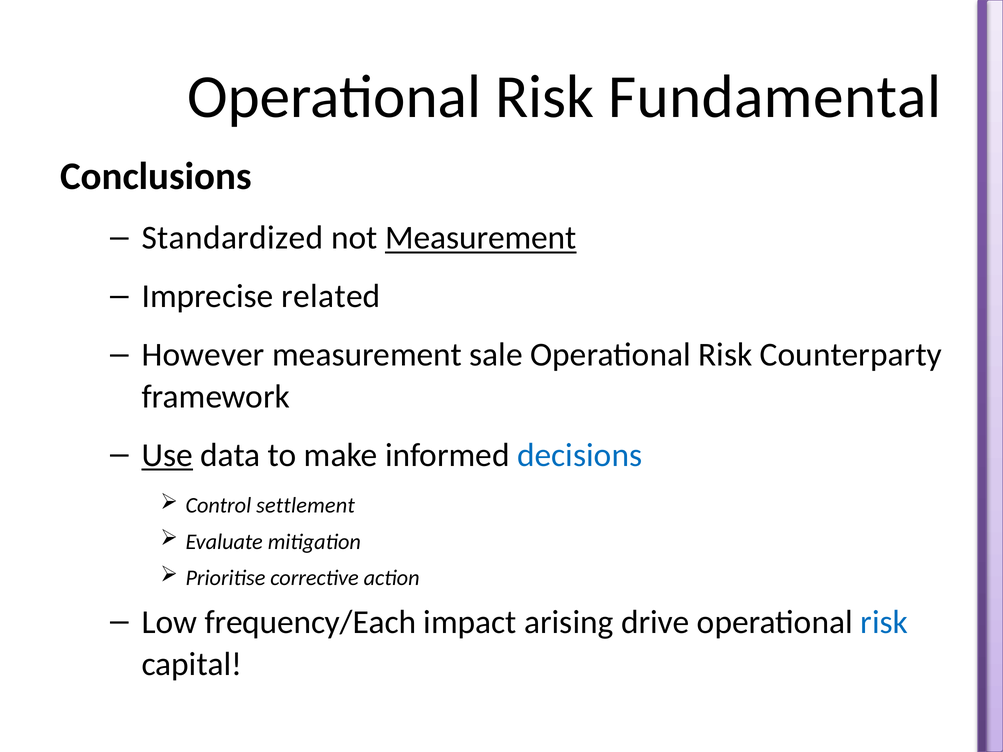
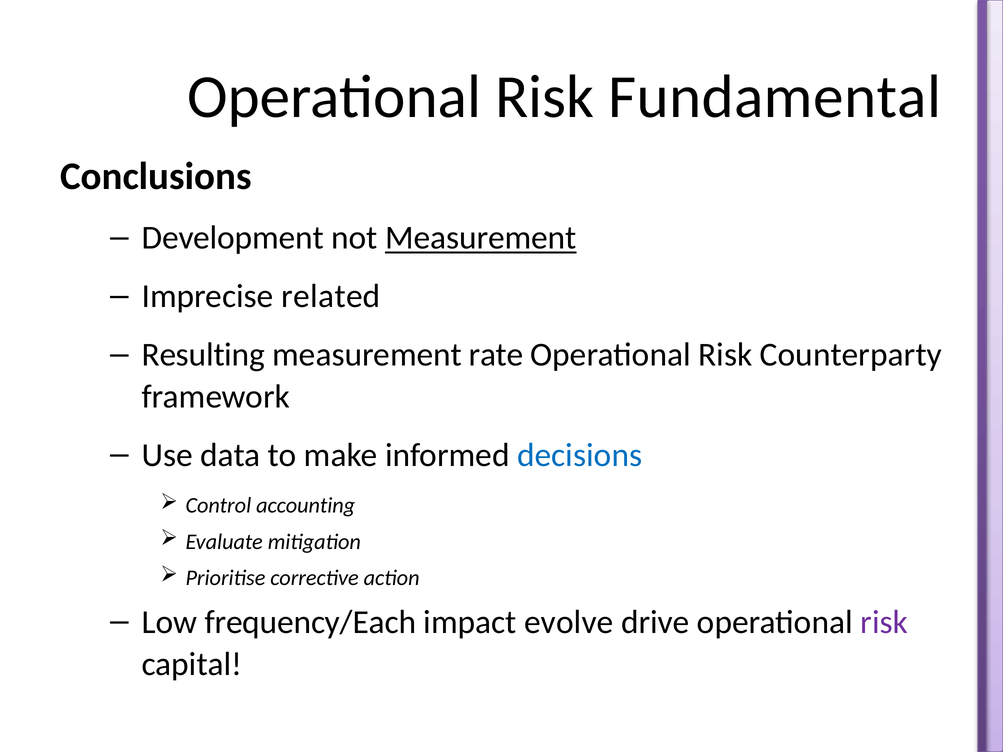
Standardized: Standardized -> Development (233, 238)
However: However -> Resulting (203, 355)
sale: sale -> rate (496, 355)
Use underline: present -> none (167, 455)
settlement: settlement -> accounting (306, 506)
arising: arising -> evolve (569, 622)
risk colour: blue -> purple (884, 622)
